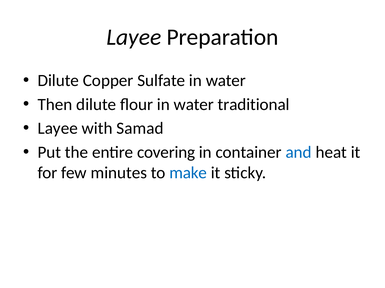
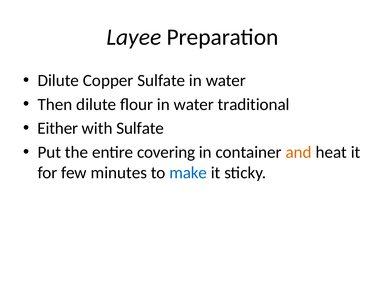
Layee: Layee -> Either (58, 129)
with Samad: Samad -> Sulfate (140, 129)
and colour: blue -> orange (299, 153)
